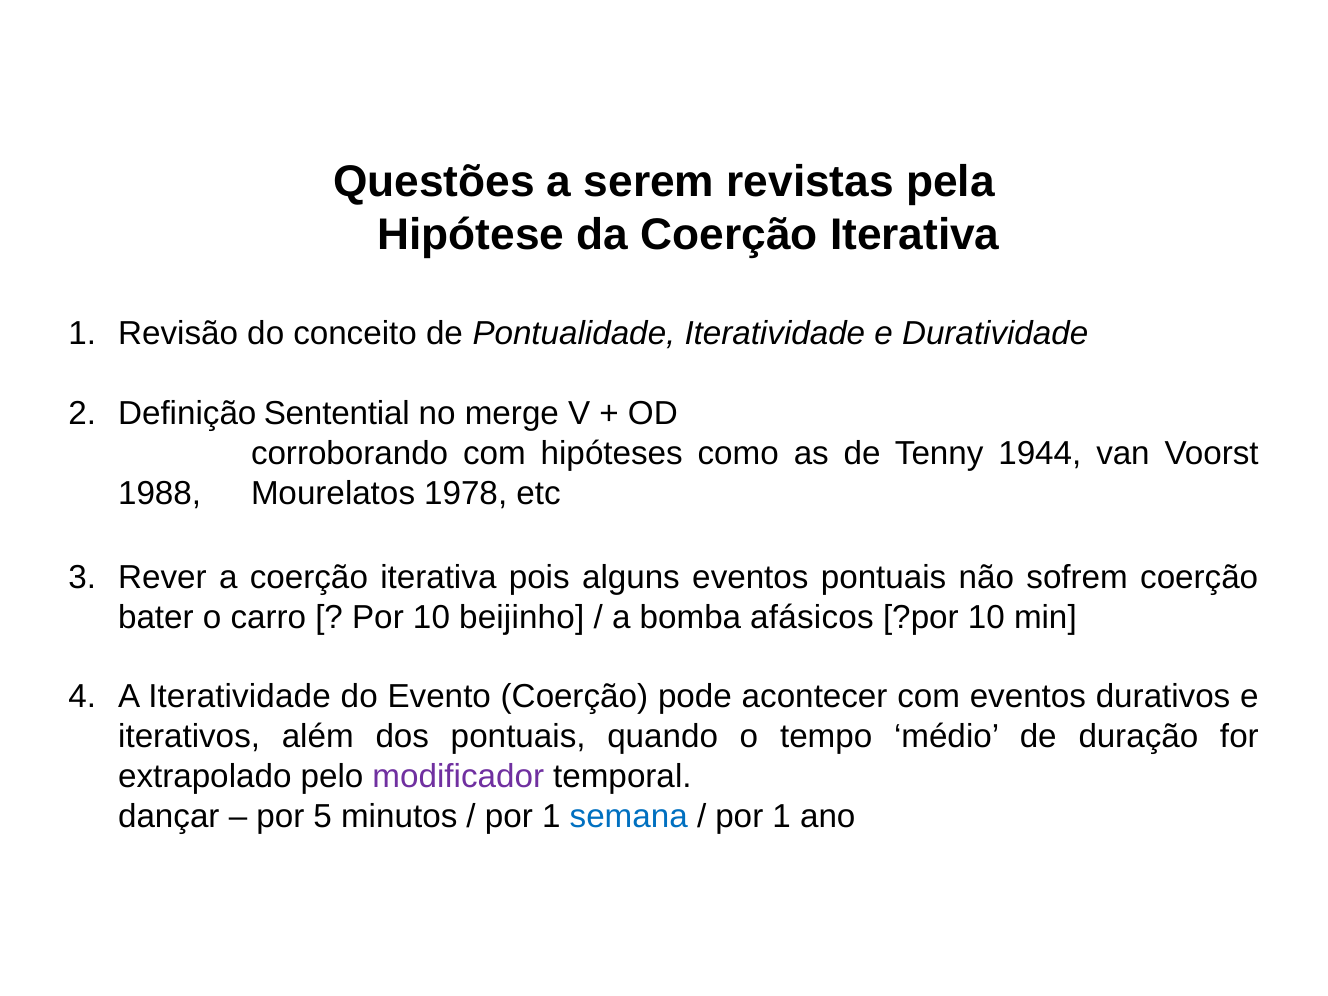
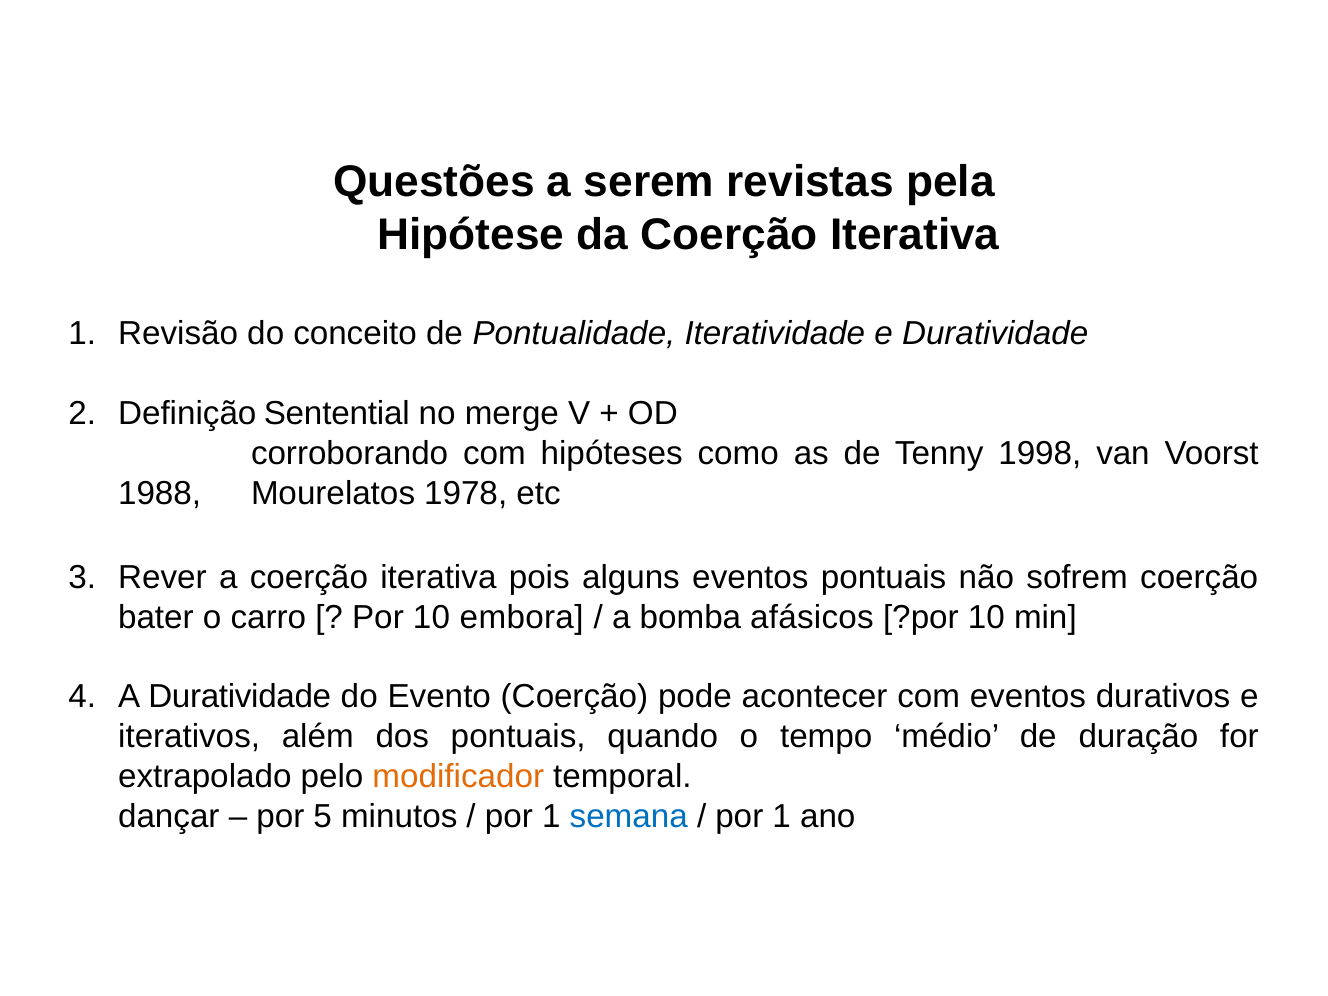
1944: 1944 -> 1998 (1040, 453)
beijinho: beijinho -> embora (522, 617)
A Iteratividade: Iteratividade -> Duratividade (240, 697)
modificador colour: purple -> orange (458, 777)
